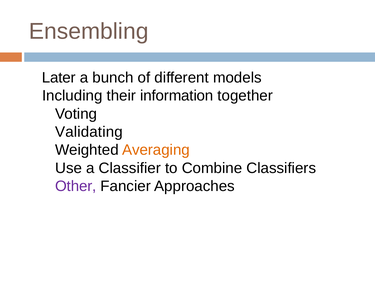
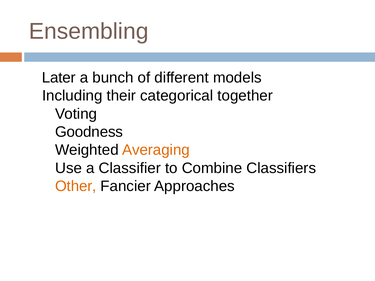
information: information -> categorical (177, 96)
Validating: Validating -> Goodness (89, 132)
Other colour: purple -> orange (76, 186)
